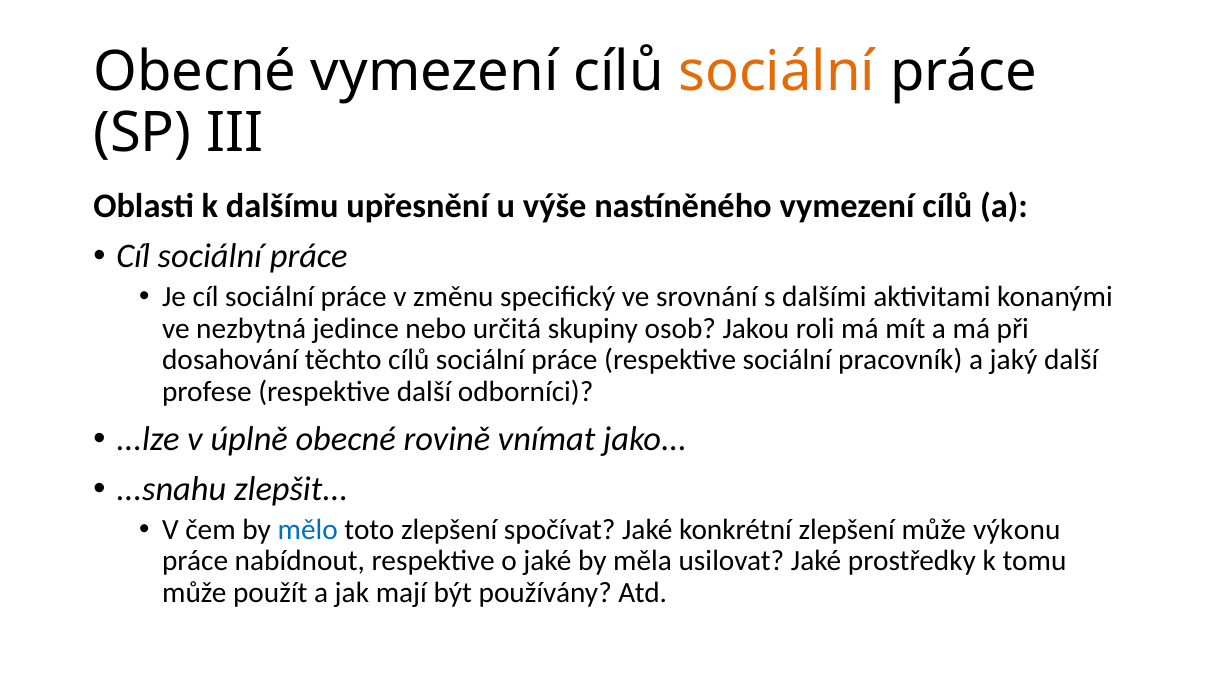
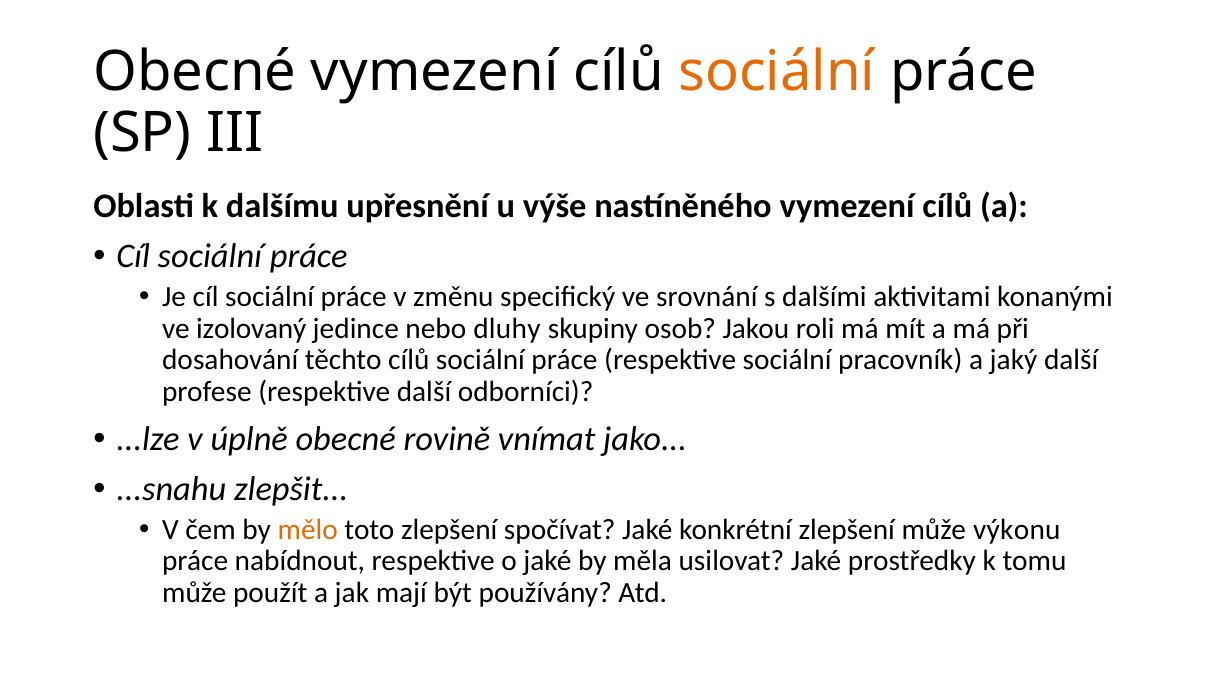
nezbytná: nezbytná -> izolovaný (251, 329)
určitá: určitá -> dluhy (507, 329)
mělo colour: blue -> orange (308, 530)
